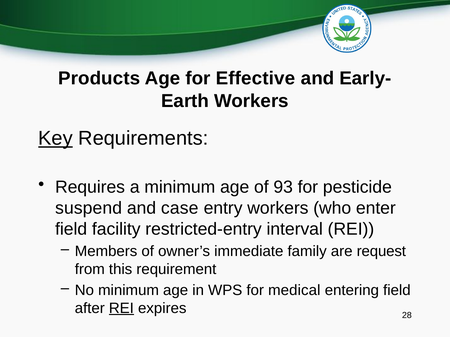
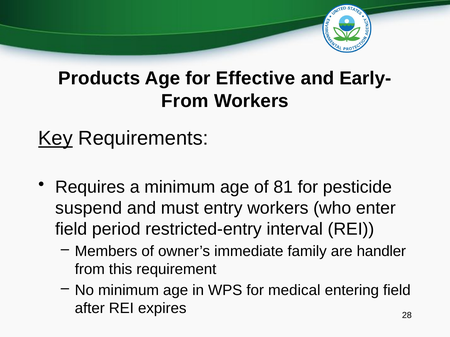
Earth: Earth -> From (185, 101)
93: 93 -> 81 (283, 187)
case: case -> must (180, 208)
facility: facility -> period (116, 229)
request: request -> handler (381, 252)
REI underline: present -> none (121, 309)
